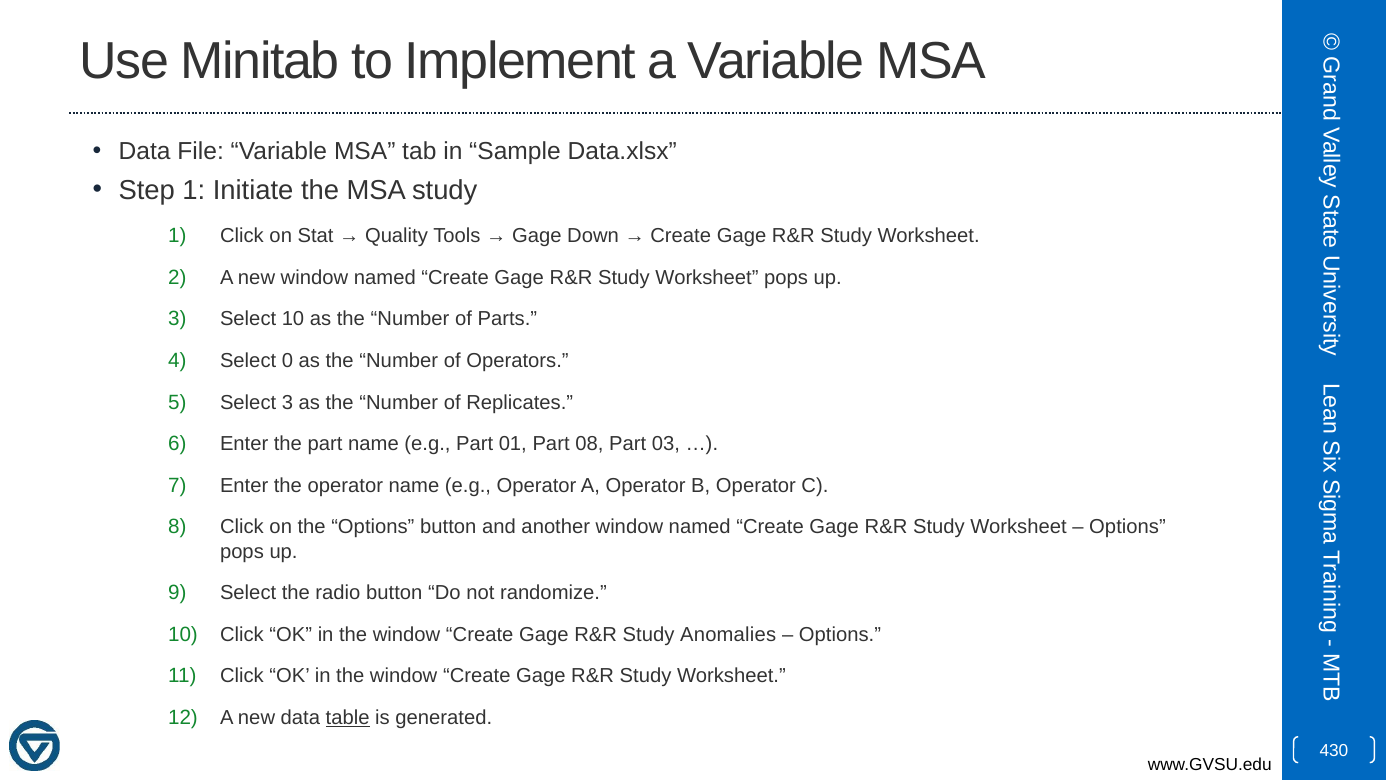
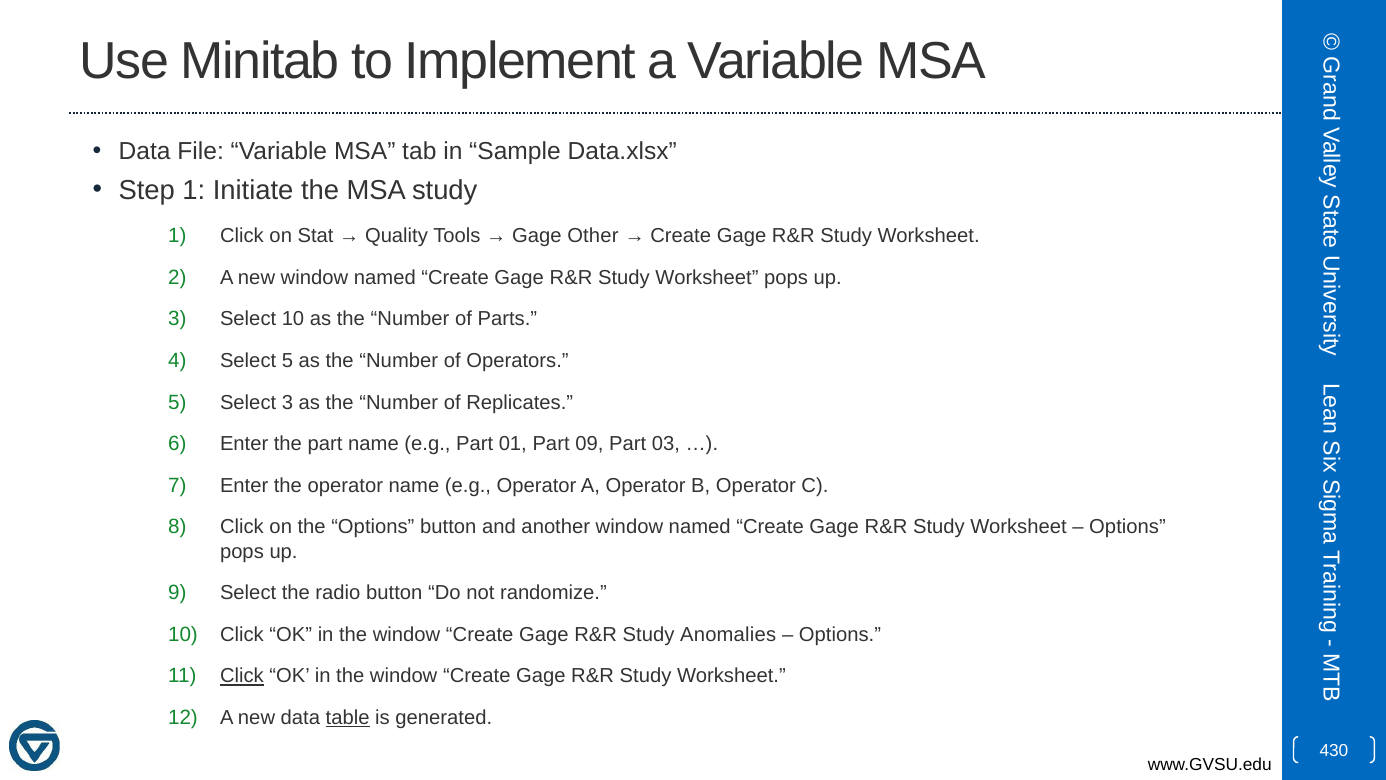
Down: Down -> Other (593, 236)
Select 0: 0 -> 5 (287, 361)
08: 08 -> 09 (589, 444)
Click underline: none -> present (242, 676)
